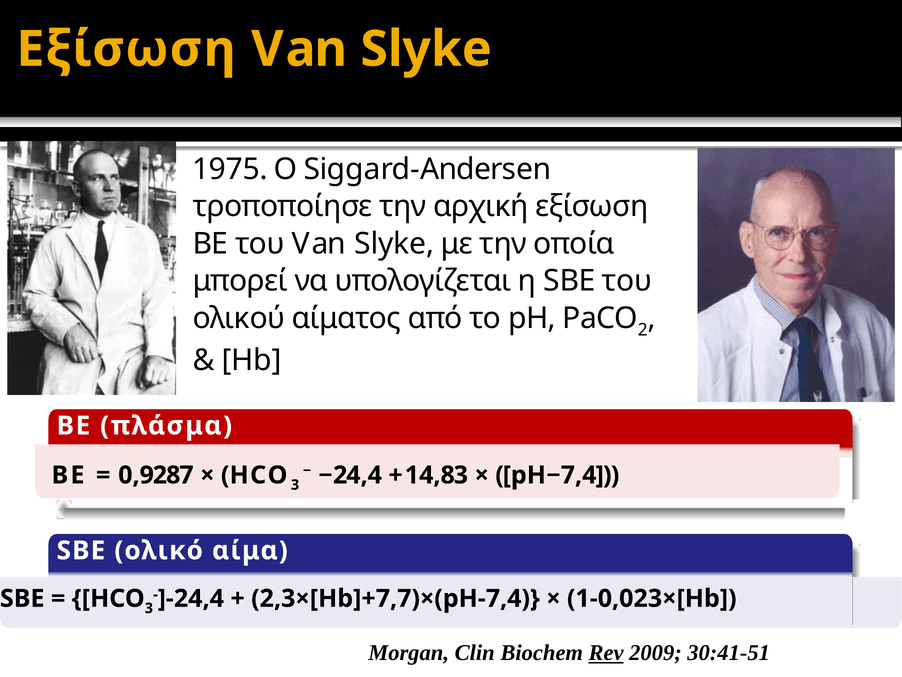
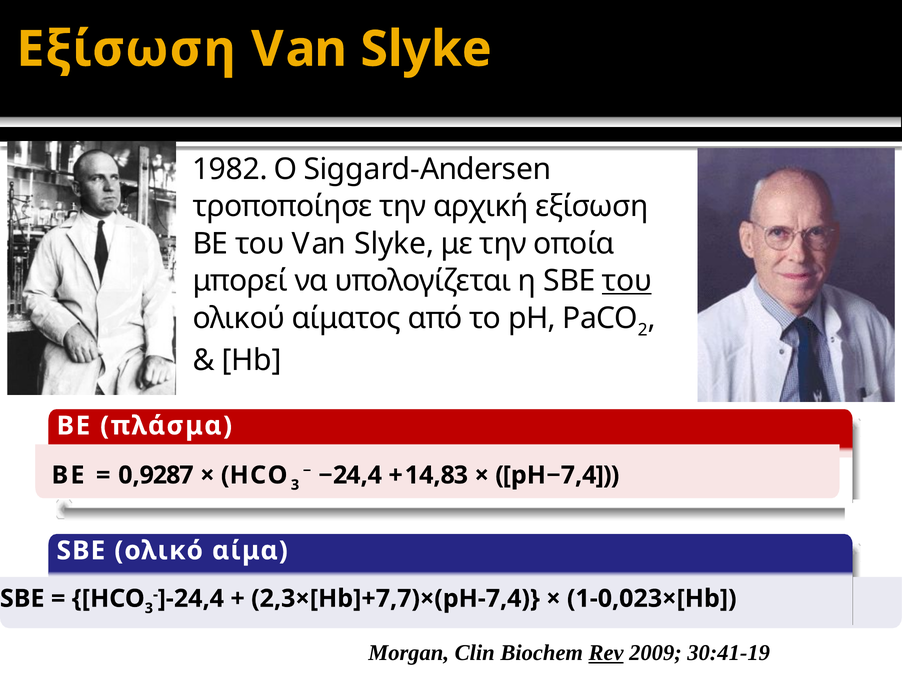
1975: 1975 -> 1982 (230, 169)
του underline: none -> present (627, 281)
30:41-51: 30:41-51 -> 30:41-19 (729, 653)
